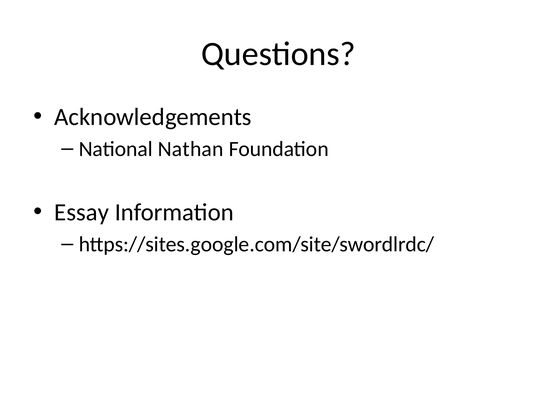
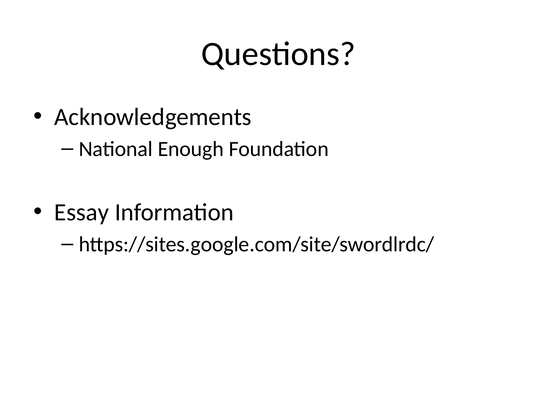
Nathan: Nathan -> Enough (191, 149)
